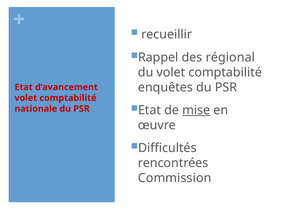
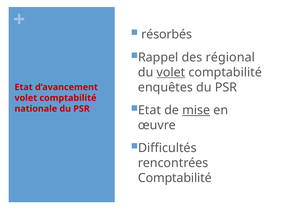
recueillir: recueillir -> résorbés (167, 34)
volet underline: none -> present (171, 72)
Commission: Commission -> Comptabilité (175, 178)
